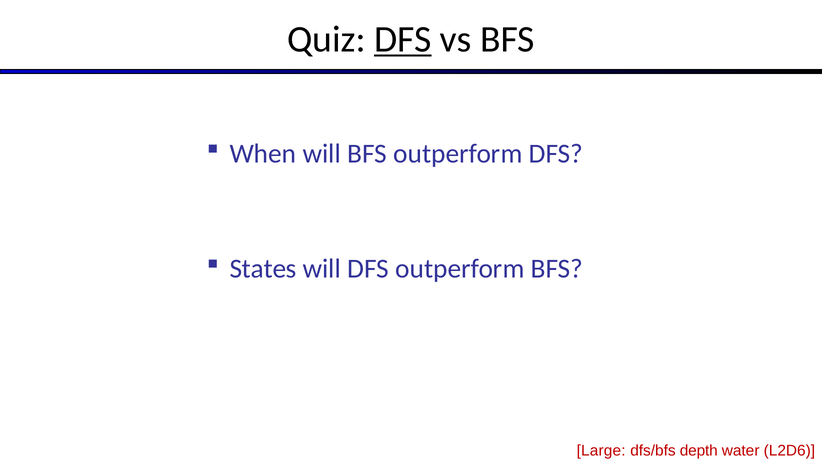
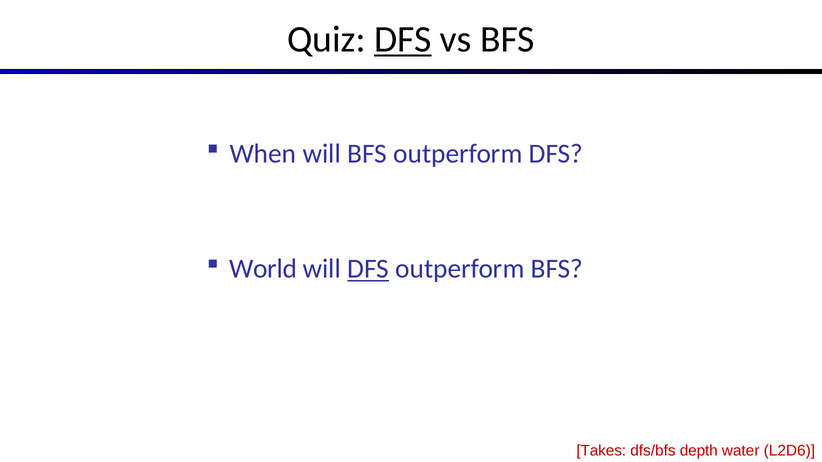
States: States -> World (263, 269)
DFS underline: none -> present (368, 269)
Large: Large -> Takes (601, 451)
